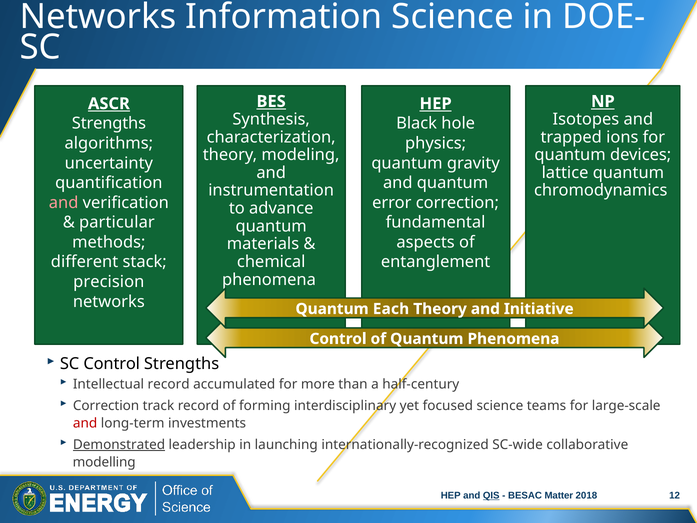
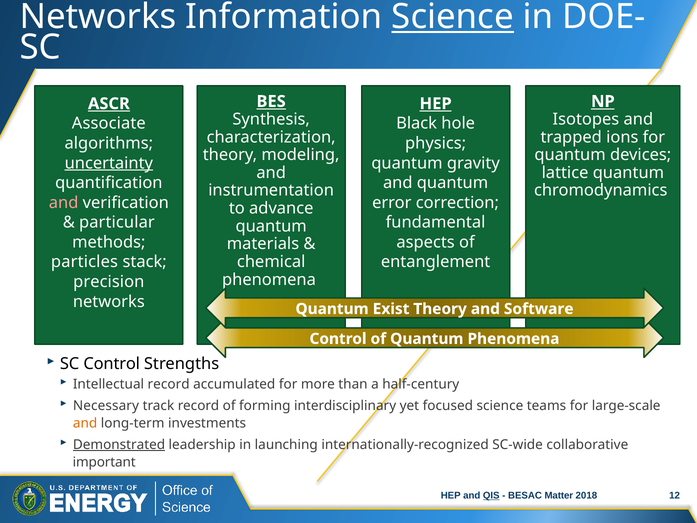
Science underline: none -> present (453, 17)
Strengths: Strengths -> Associate (109, 123)
uncertainty underline: none -> present (109, 163)
different: different -> particles (84, 262)
Each: Each -> Exist (391, 309)
Initiative: Initiative -> Software (539, 309)
Correction: Correction -> Necessary (106, 406)
and colour: red -> orange (85, 423)
modelling: modelling -> important (104, 462)
